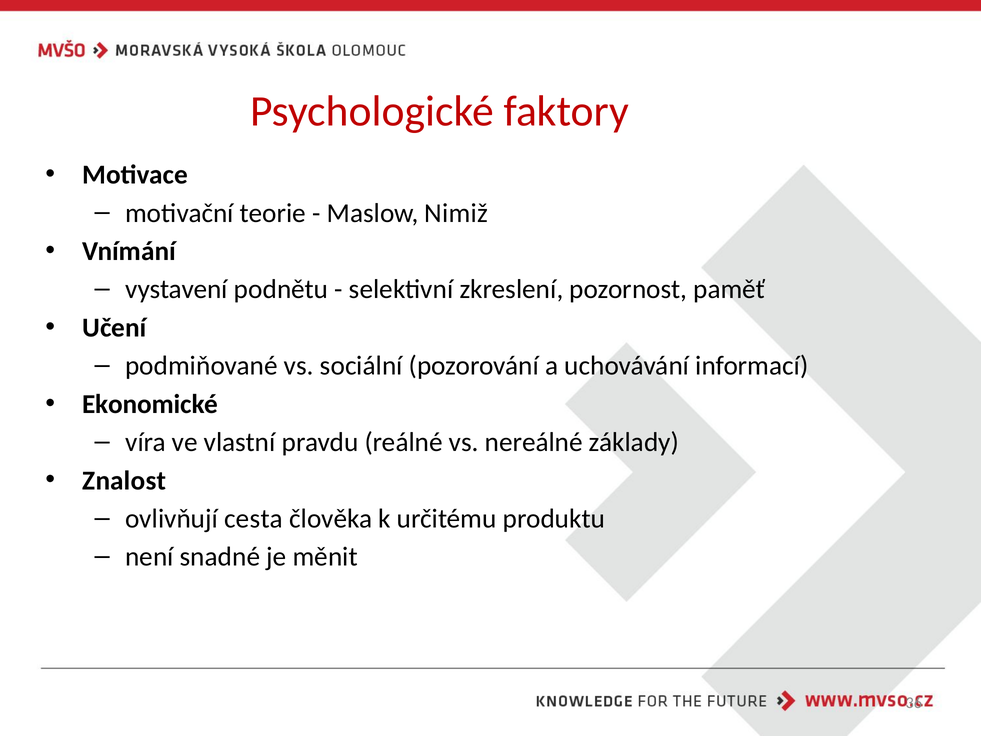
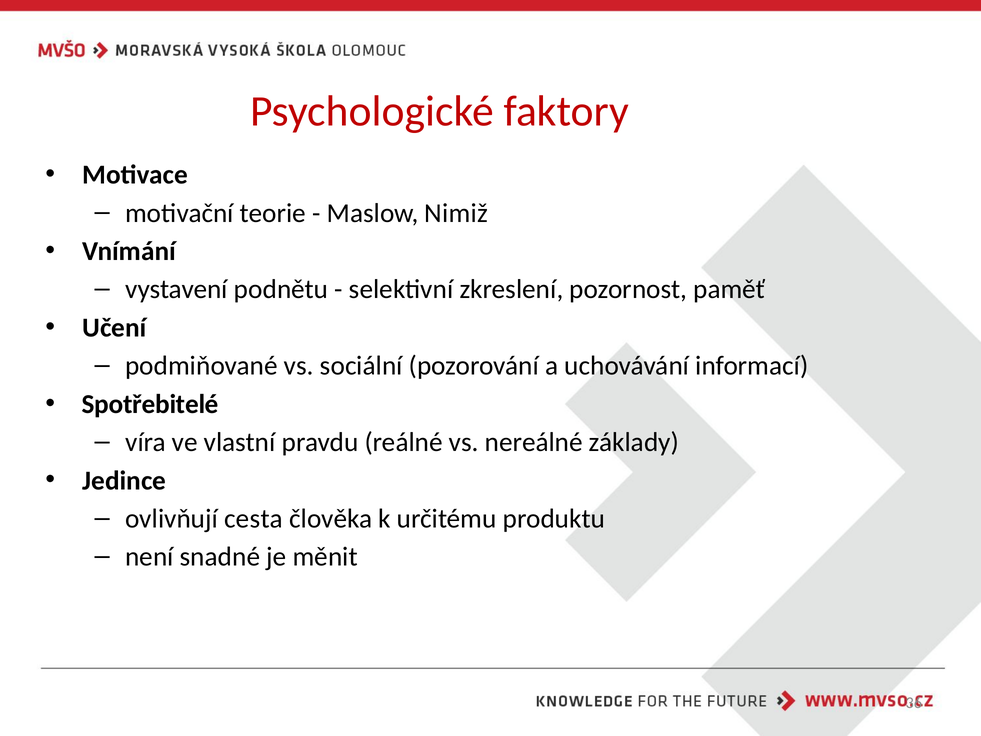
Ekonomické: Ekonomické -> Spotřebitelé (150, 404)
Znalost: Znalost -> Jedince (124, 480)
